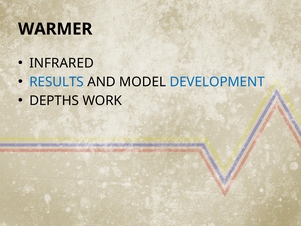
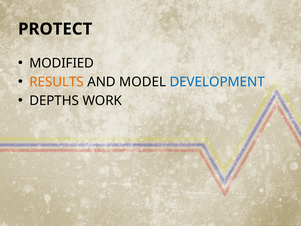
WARMER: WARMER -> PROTECT (55, 29)
INFRARED: INFRARED -> MODIFIED (62, 63)
RESULTS colour: blue -> orange (57, 82)
